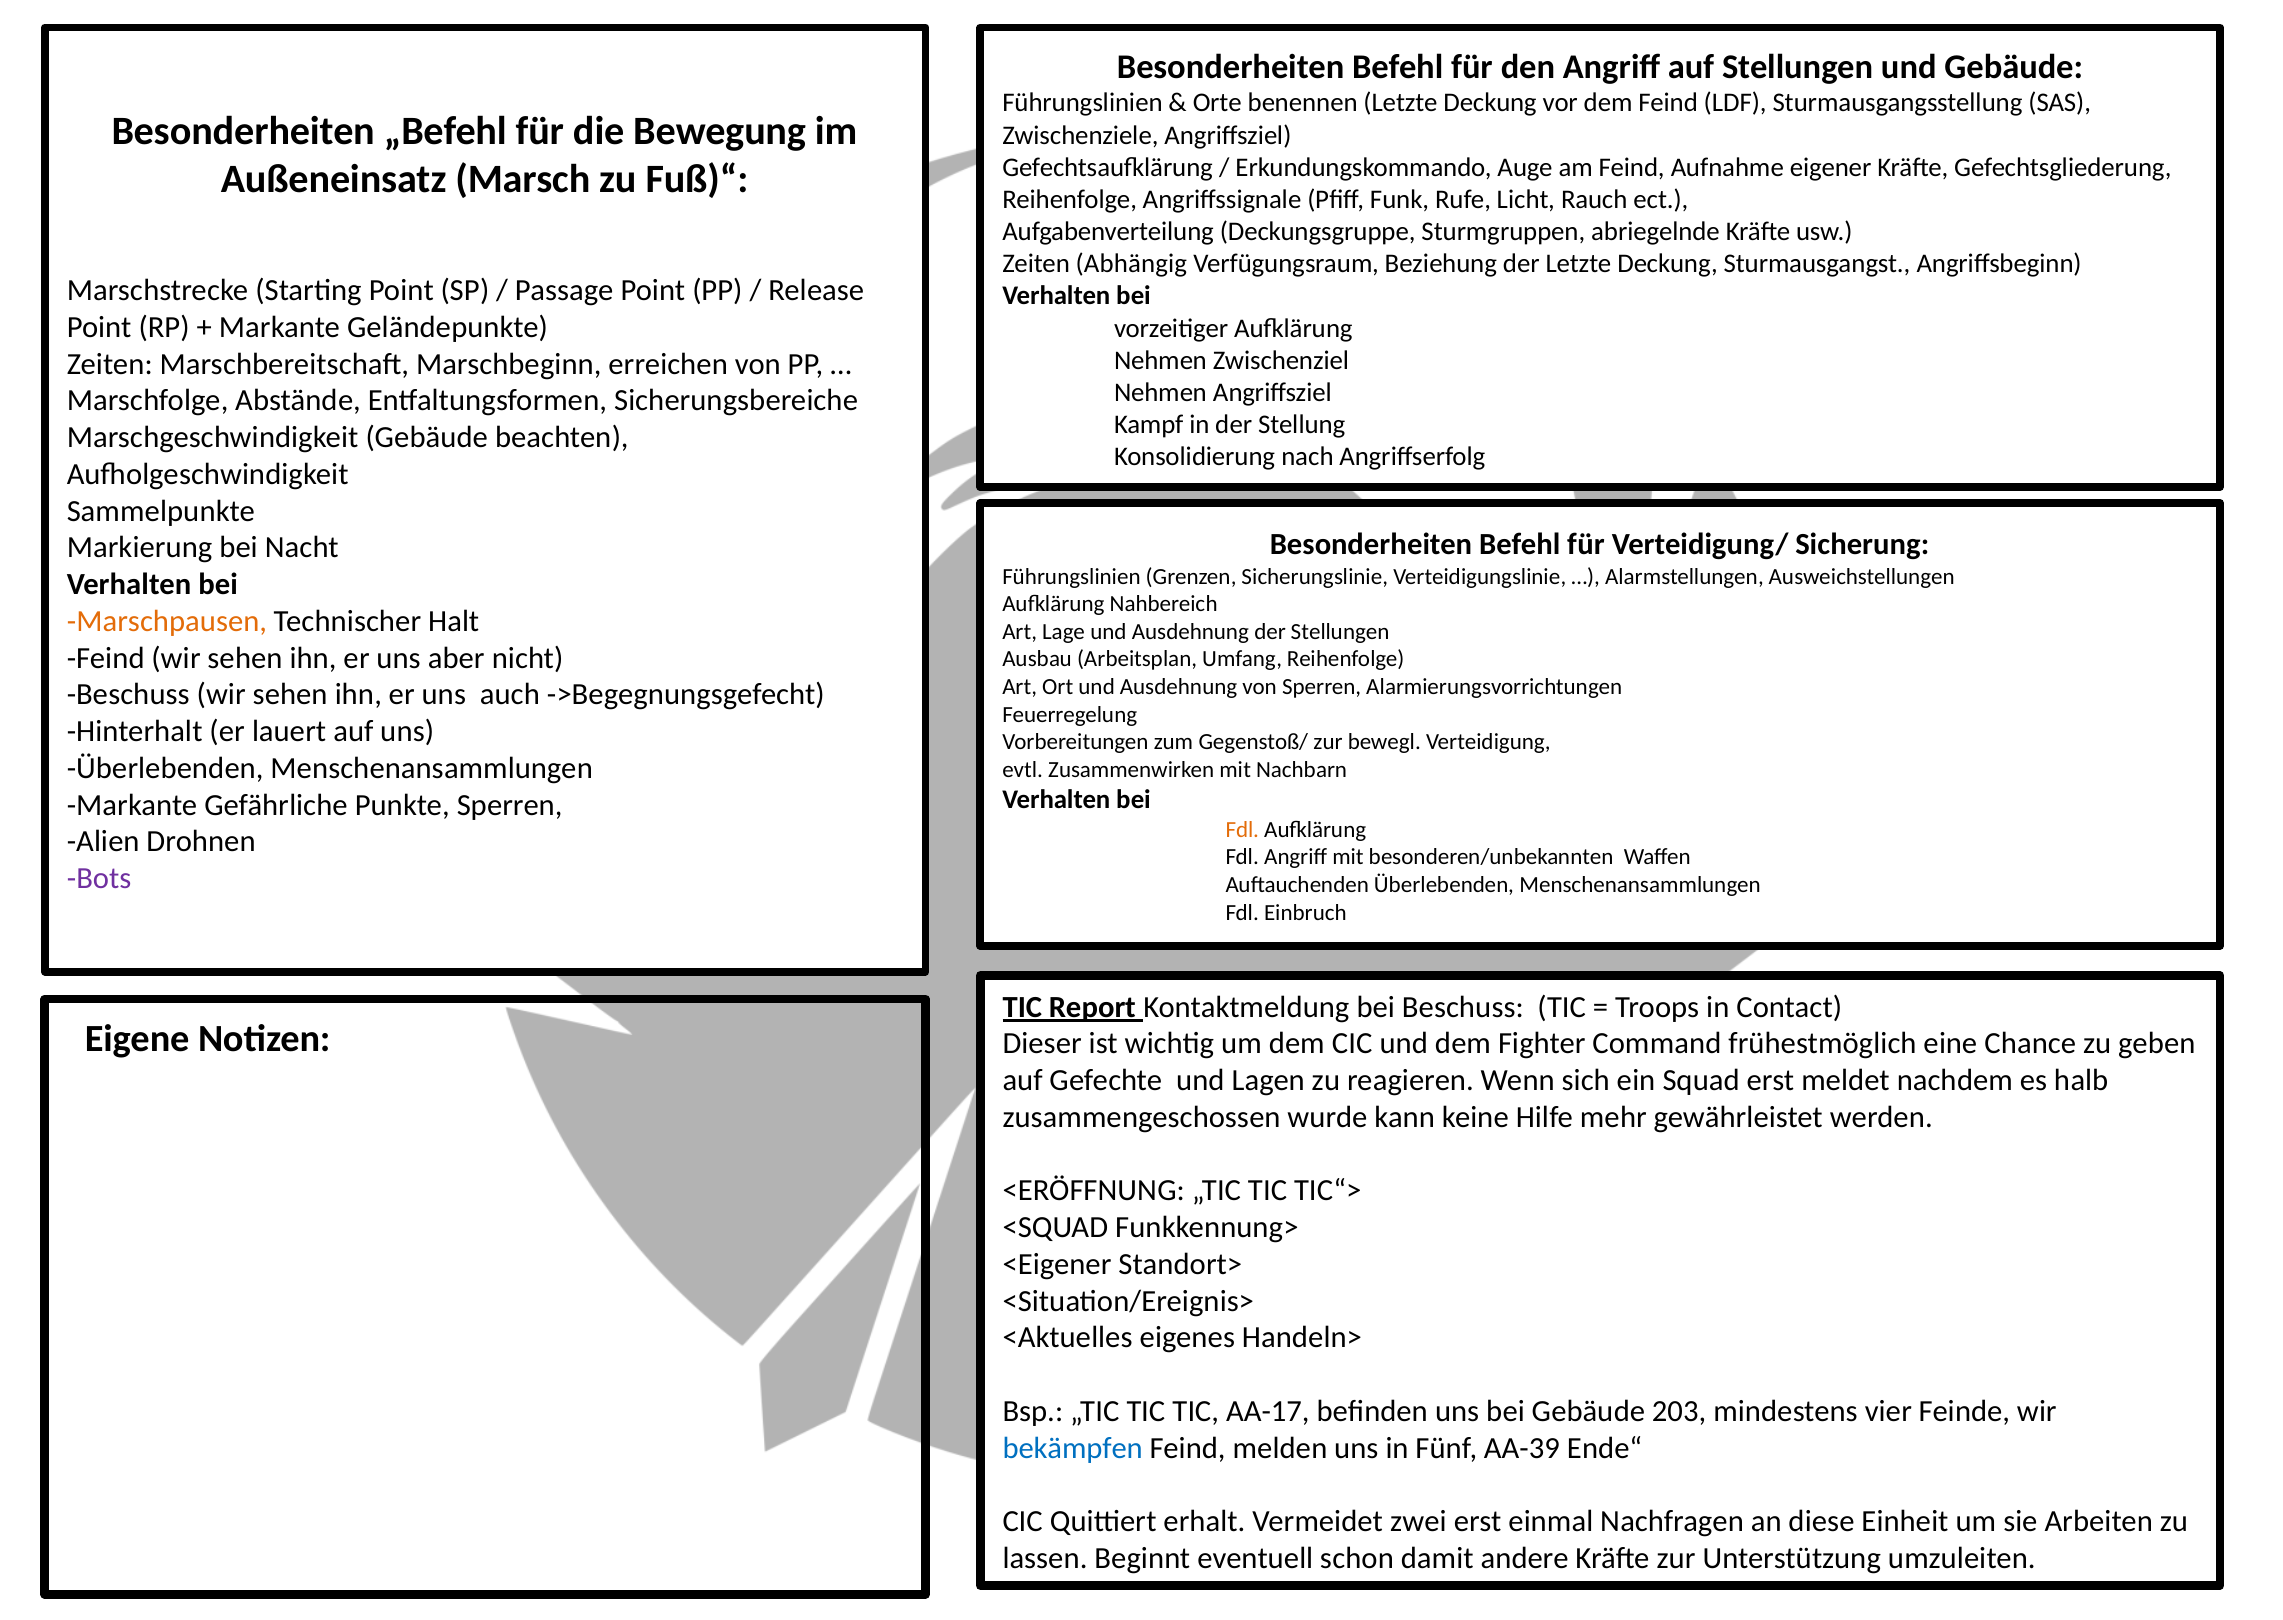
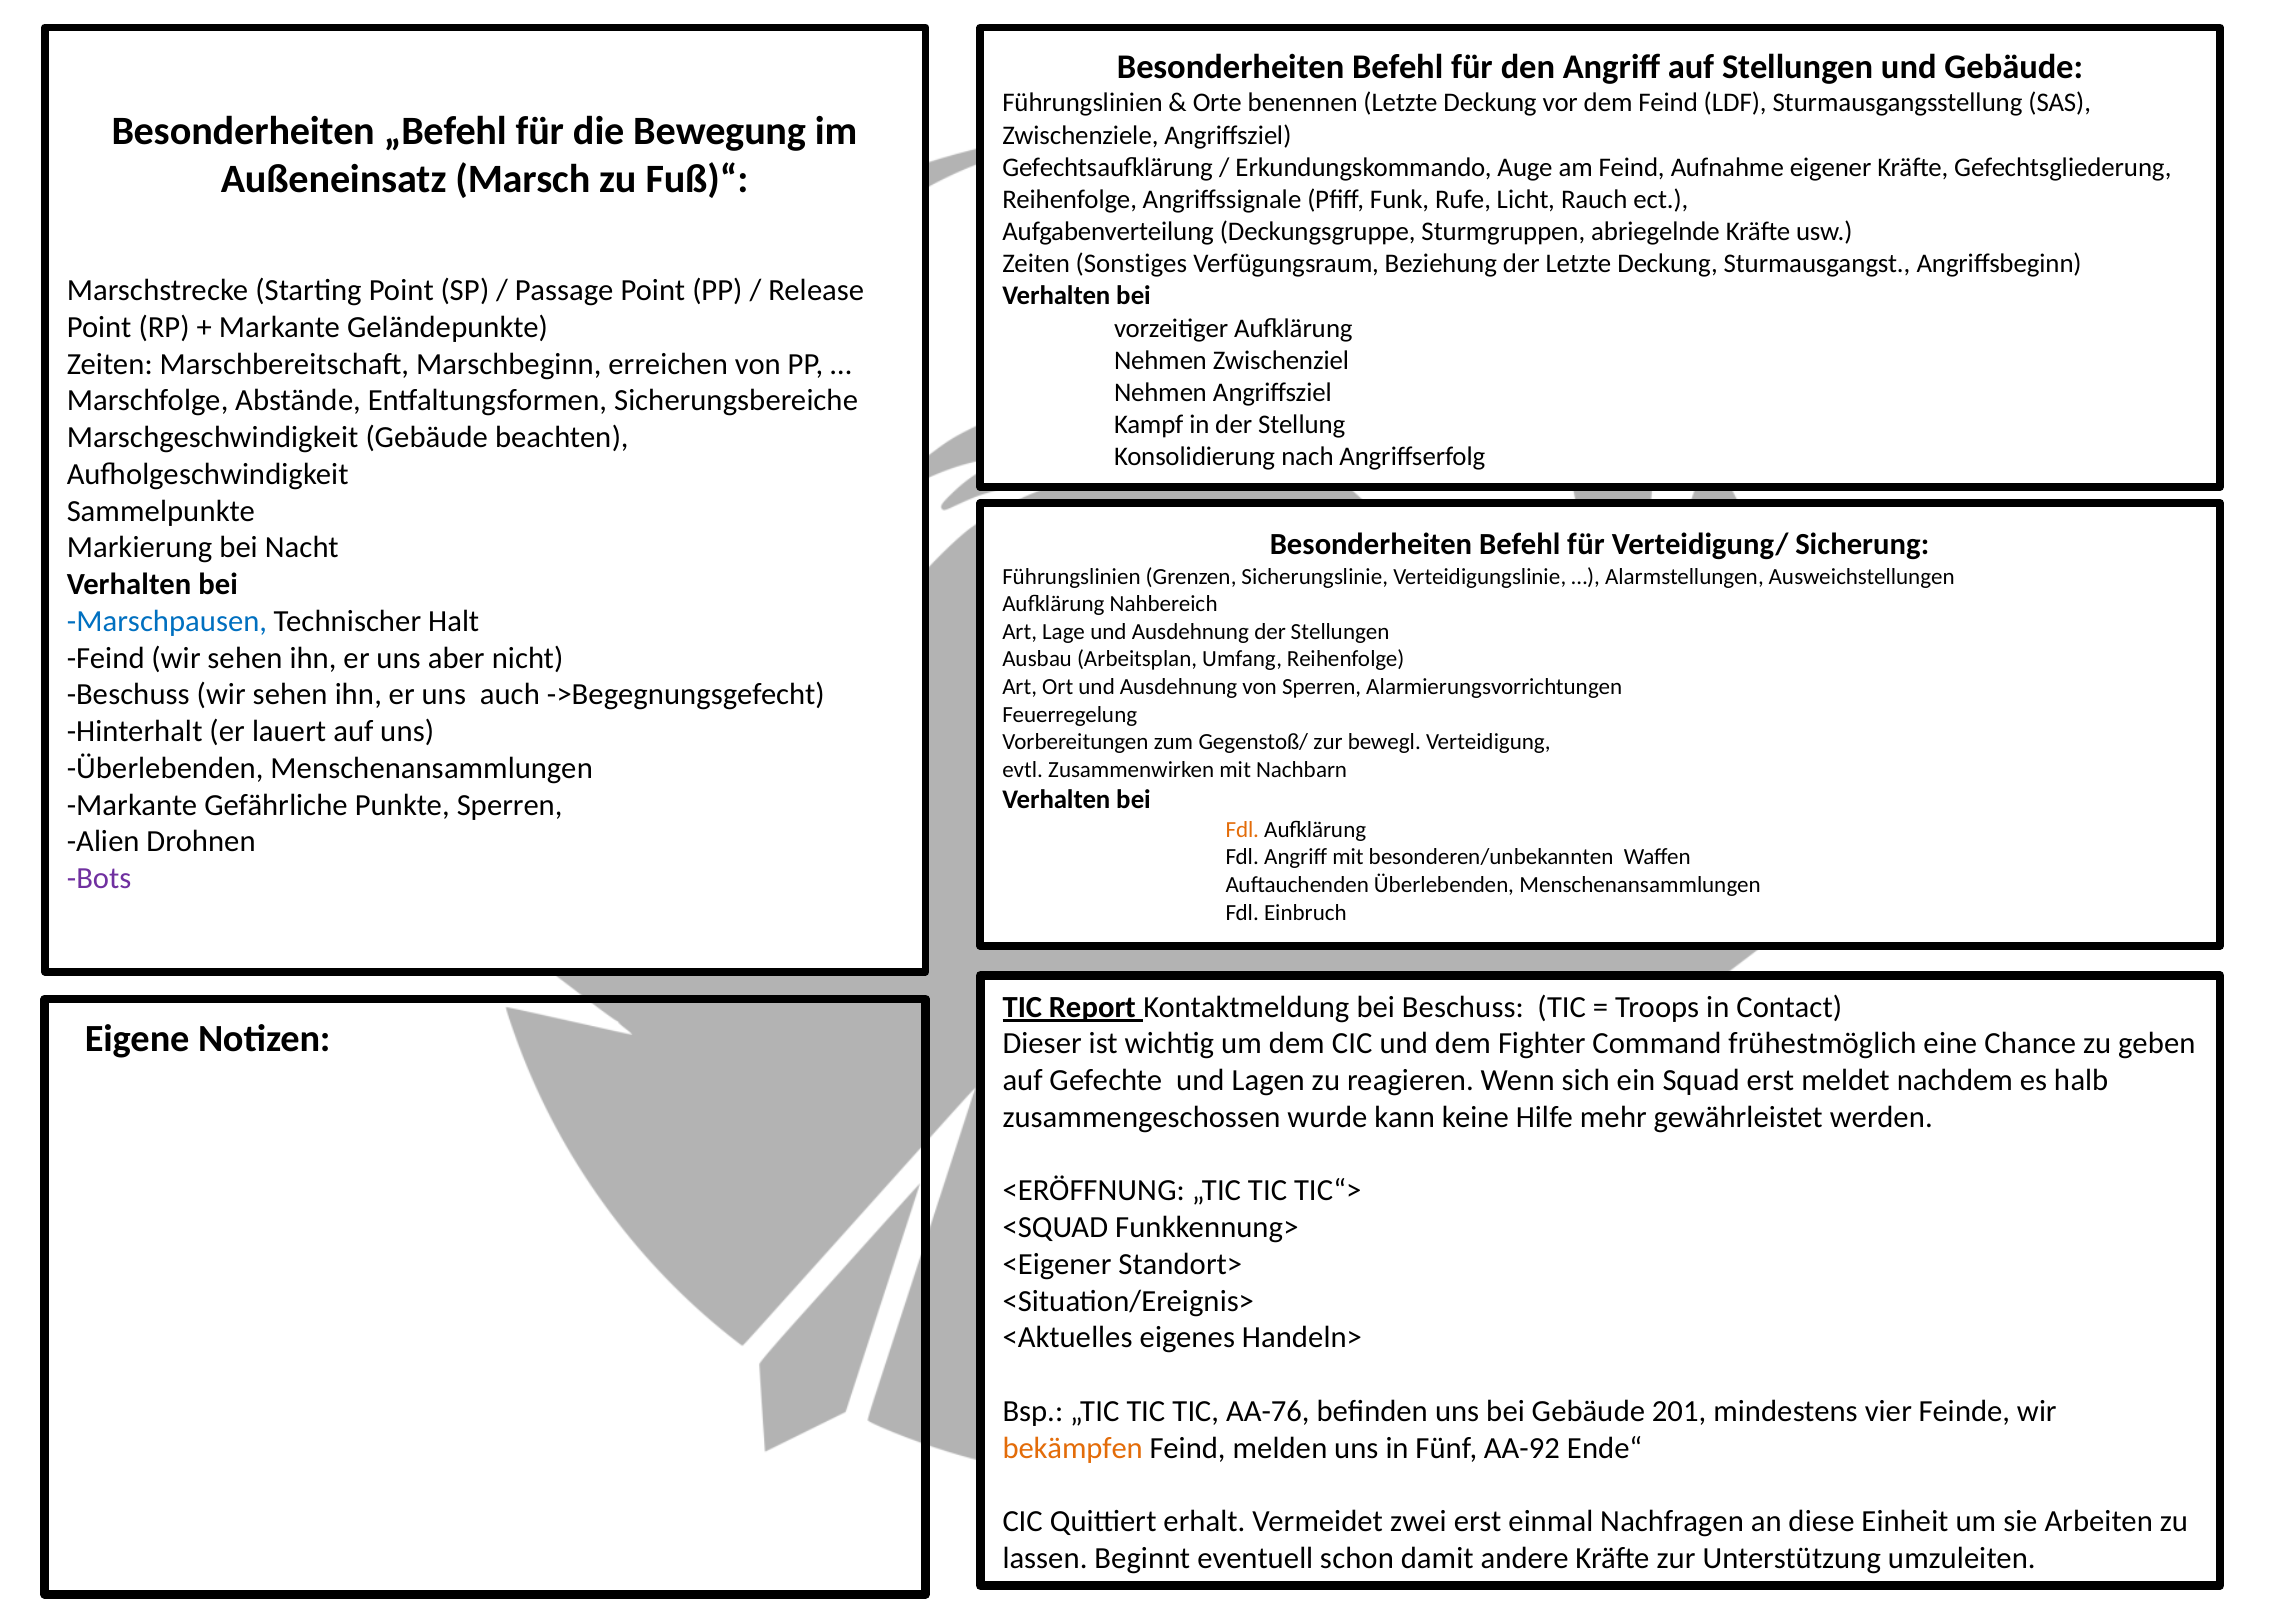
Abhängig: Abhängig -> Sonstiges (1131, 264)
Marschpausen colour: orange -> blue (167, 621)
AA-17: AA-17 -> AA-76 (1268, 1411)
203: 203 -> 201 (1679, 1411)
bekämpfen colour: blue -> orange (1073, 1448)
AA-39: AA-39 -> AA-92 (1522, 1448)
